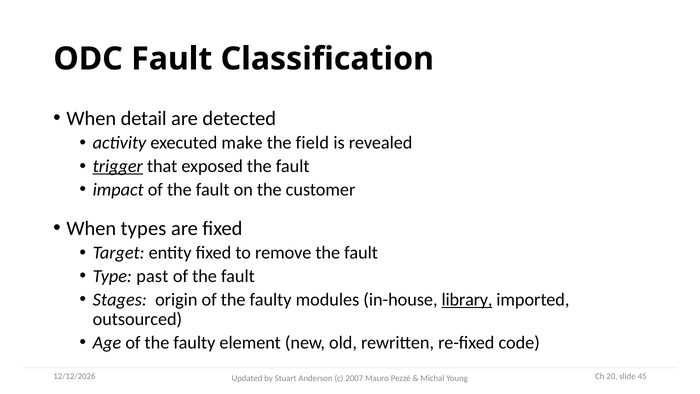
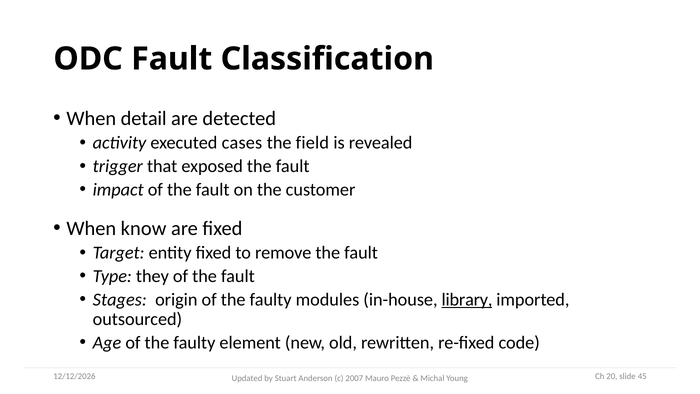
make: make -> cases (242, 143)
trigger underline: present -> none (118, 166)
types: types -> know (144, 228)
past: past -> they (152, 276)
